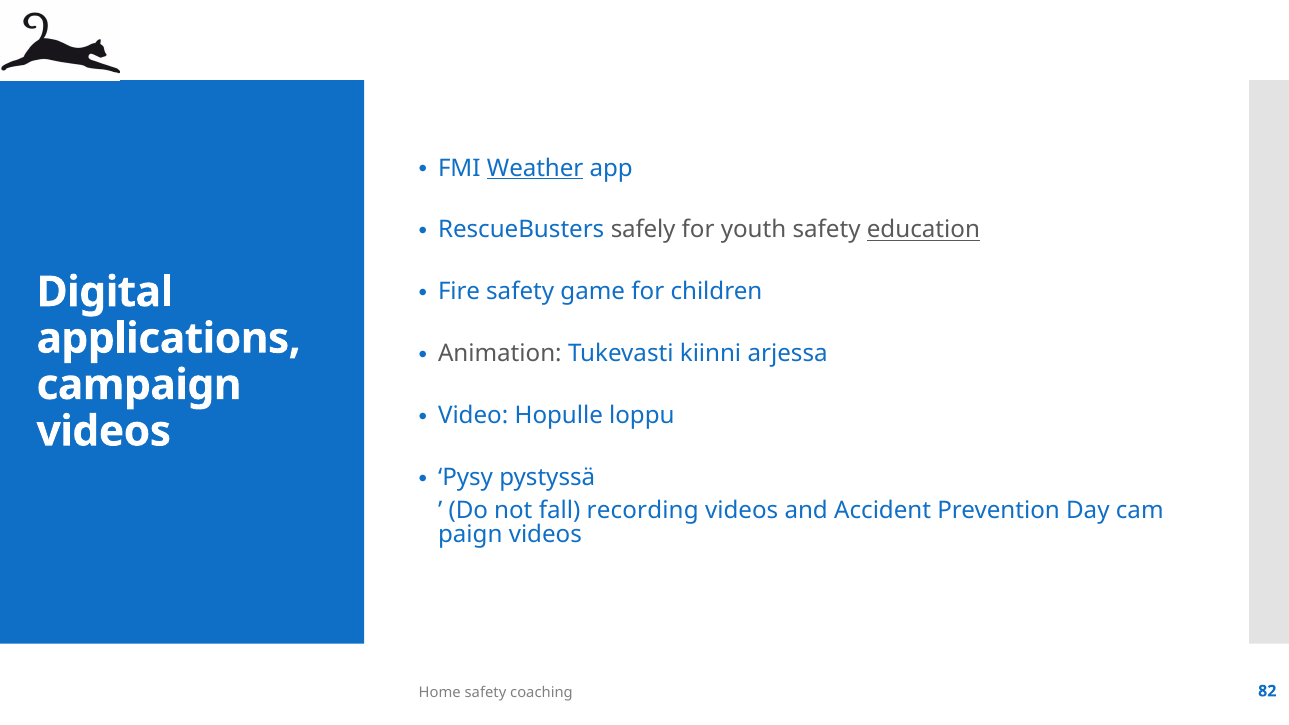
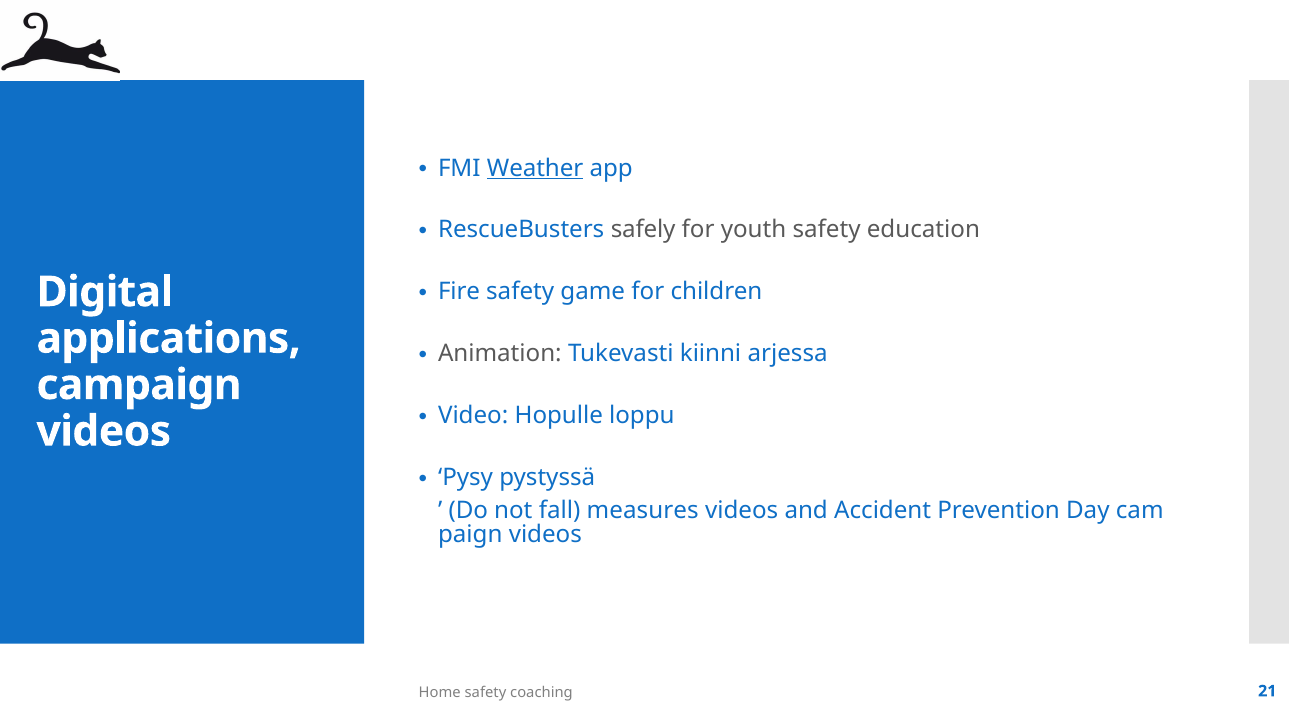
education underline: present -> none (923, 230)
recording: recording -> measures (643, 510)
82: 82 -> 21 (1267, 691)
